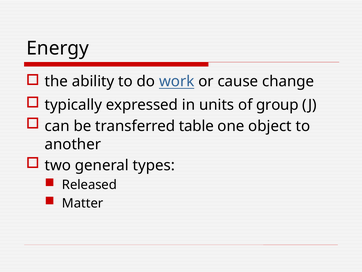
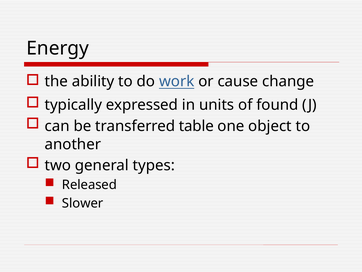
group: group -> found (277, 105)
Matter: Matter -> Slower (83, 203)
